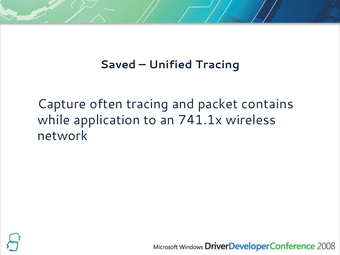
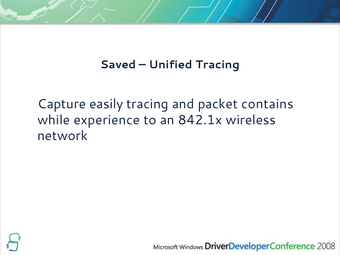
often: often -> easily (106, 104)
application: application -> experience (107, 120)
741.1x: 741.1x -> 842.1x (200, 120)
